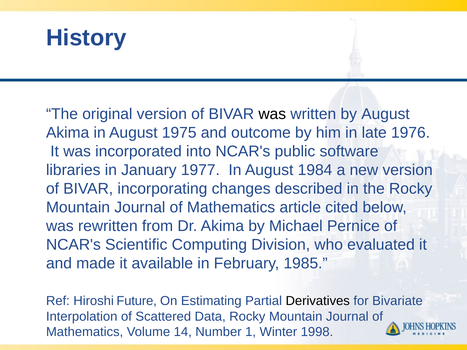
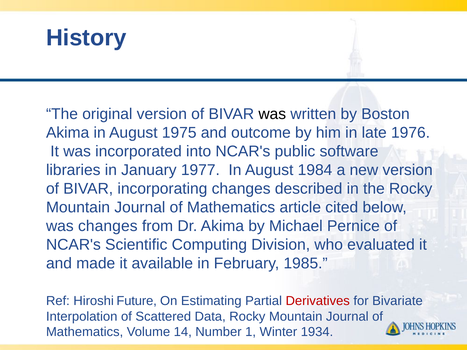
by August: August -> Boston (385, 114)
was rewritten: rewritten -> changes (108, 226)
Derivatives colour: black -> red (318, 301)
1998: 1998 -> 1934 (317, 332)
